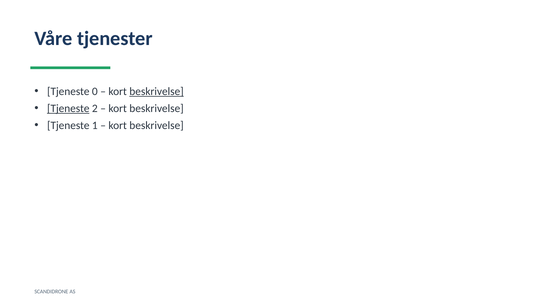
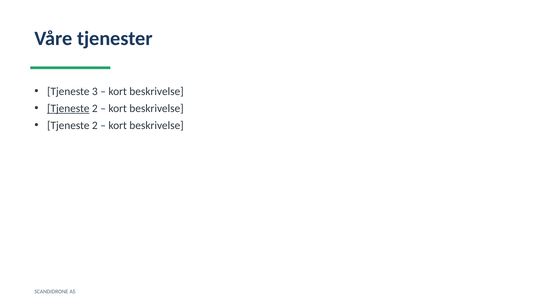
0: 0 -> 3 (95, 92)
beskrivelse underline: present -> none (157, 92)
1: 1 -> 2 (95, 125)
